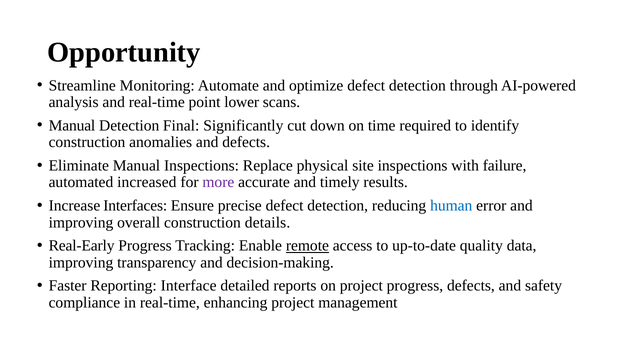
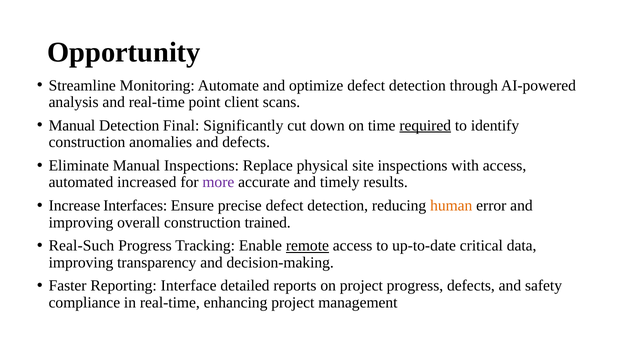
lower: lower -> client (242, 102)
required underline: none -> present (425, 125)
with failure: failure -> access (505, 165)
human colour: blue -> orange (451, 205)
details: details -> trained (268, 222)
Real-Early: Real-Early -> Real-Such (81, 245)
quality: quality -> critical (481, 245)
